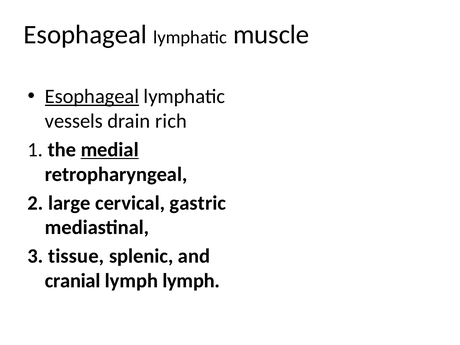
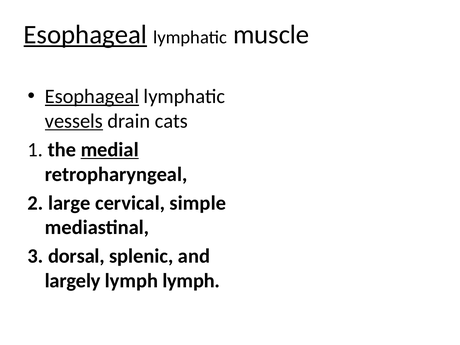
Esophageal underline: none -> present (85, 35)
vessels underline: none -> present (74, 121)
rich: rich -> cats (171, 121)
gastric: gastric -> simple (198, 203)
tissue: tissue -> dorsal (76, 256)
cranial: cranial -> largely (73, 281)
